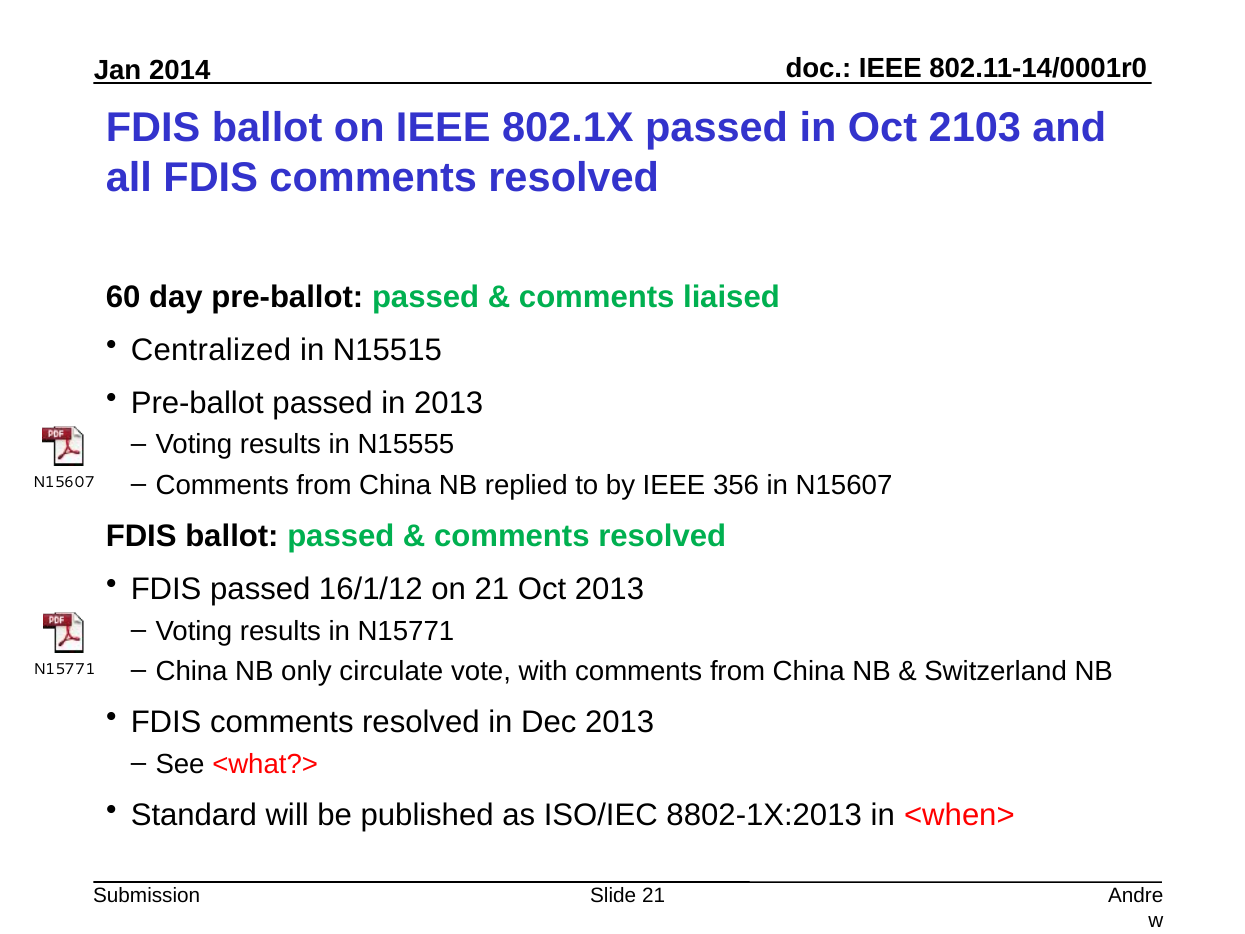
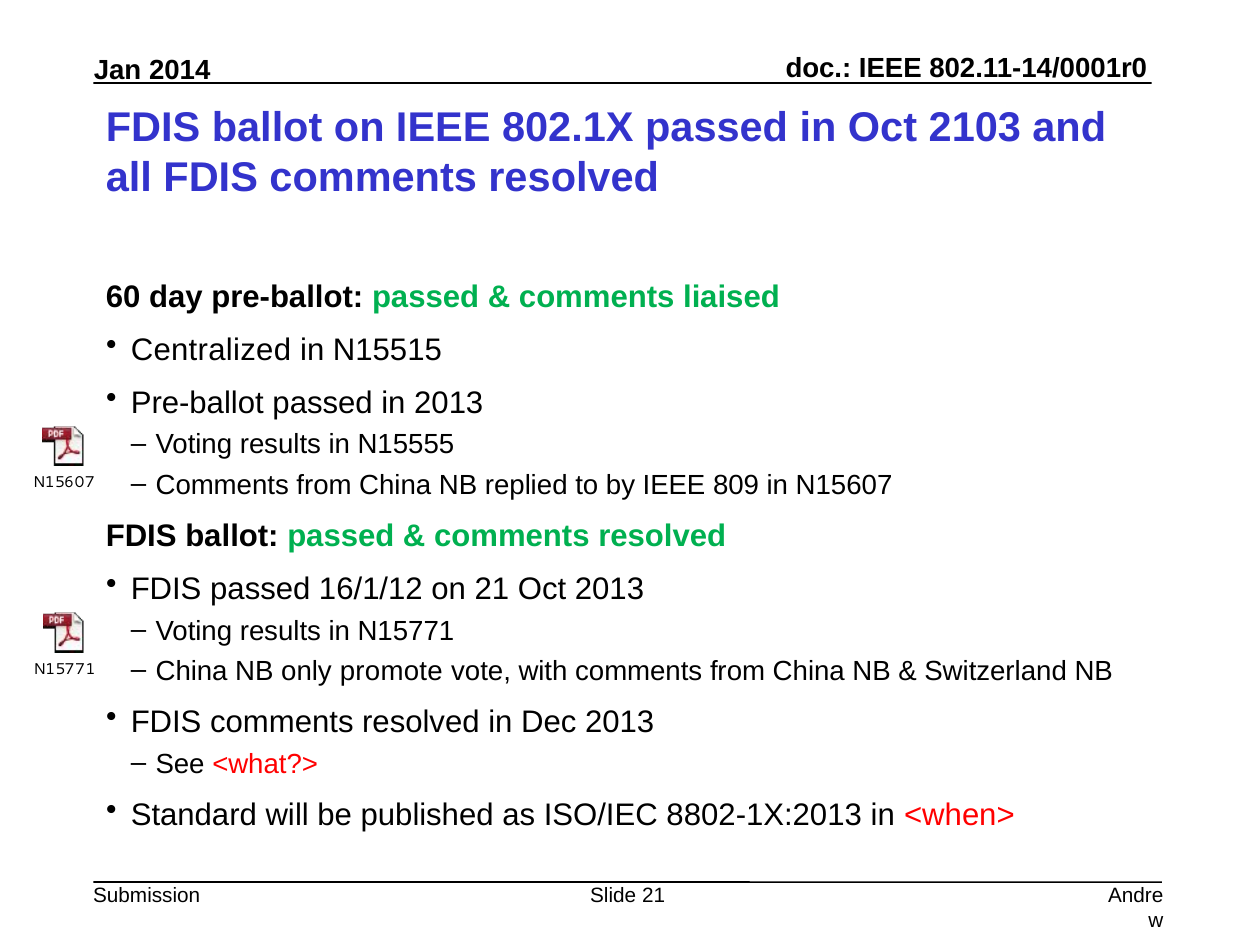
356: 356 -> 809 (736, 485)
circulate: circulate -> promote (391, 671)
